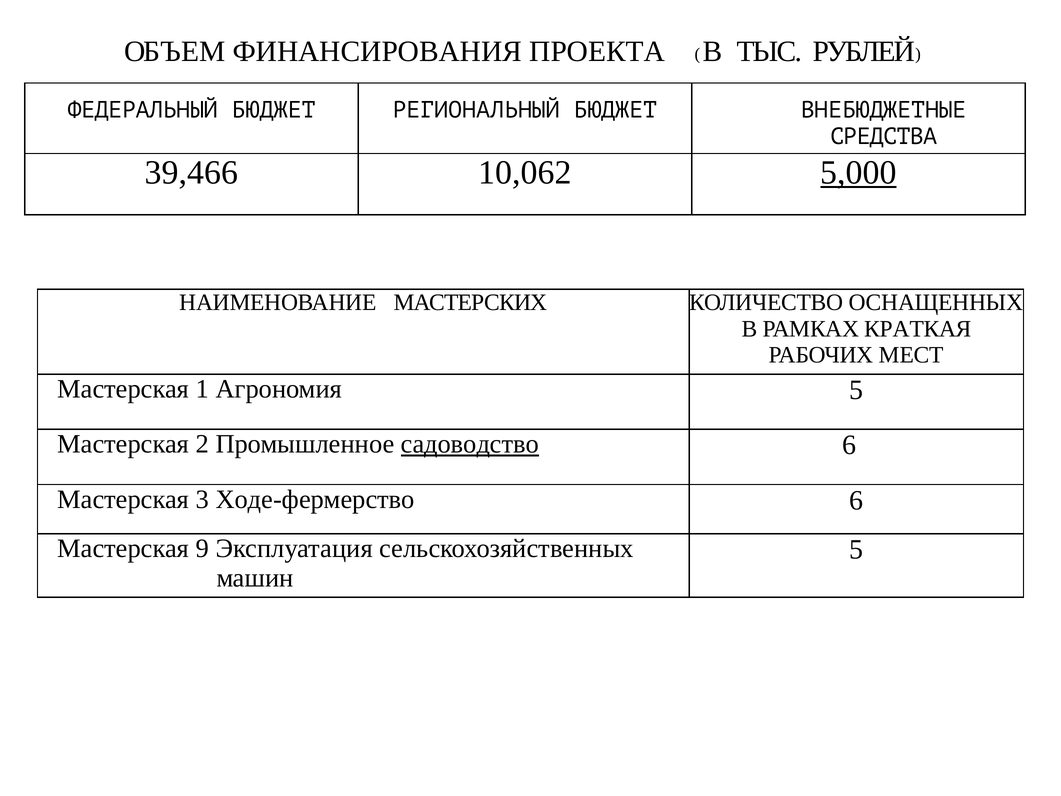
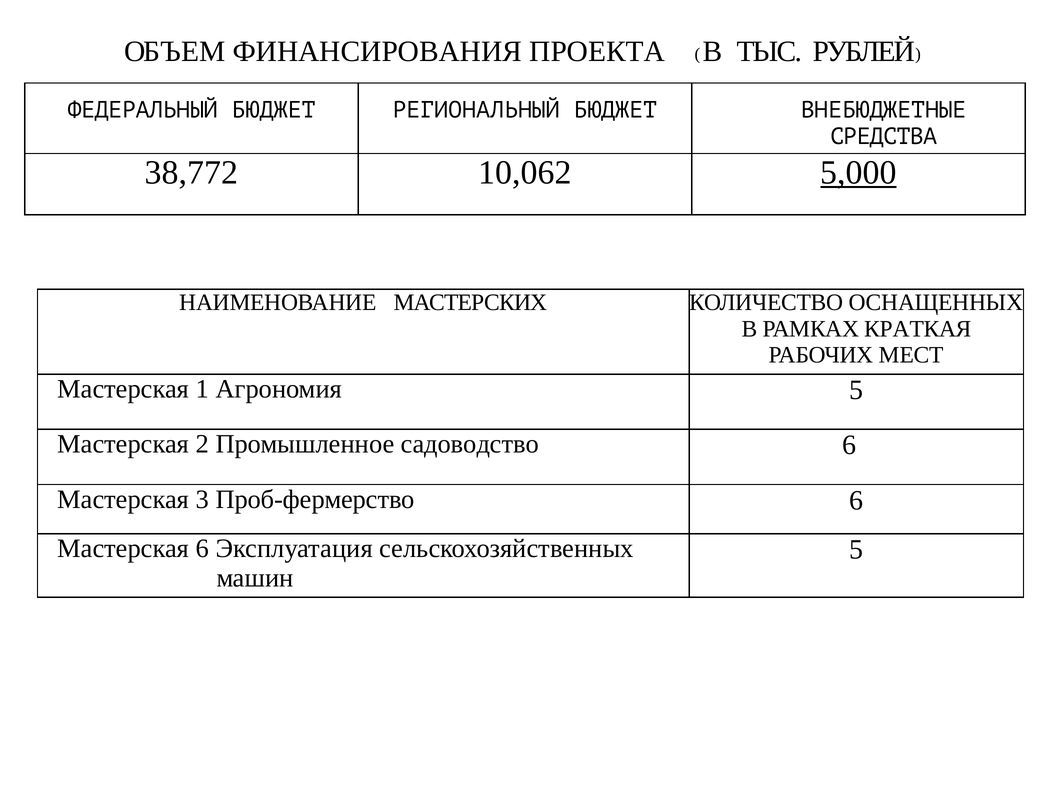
39,466: 39,466 -> 38,772 (192, 173)
садоводство underline: present -> none (470, 444)
Ходе-фермерство: Ходе-фермерство -> Проб-фермерство (315, 499)
Мастерская 9: 9 -> 6 (202, 548)
